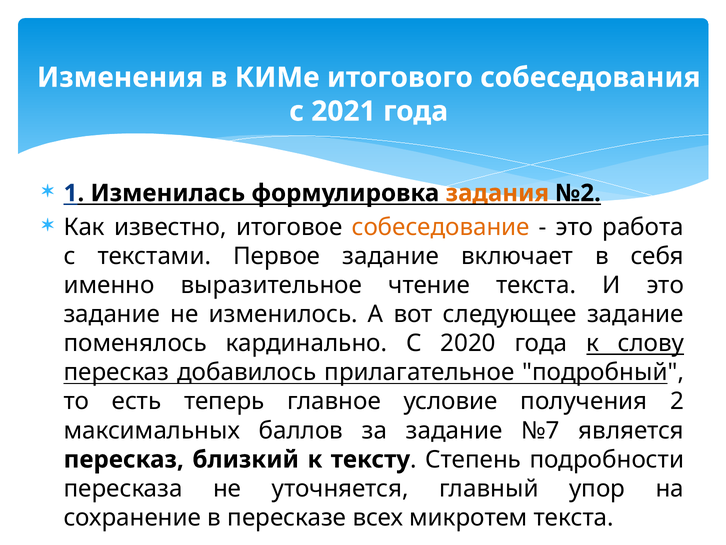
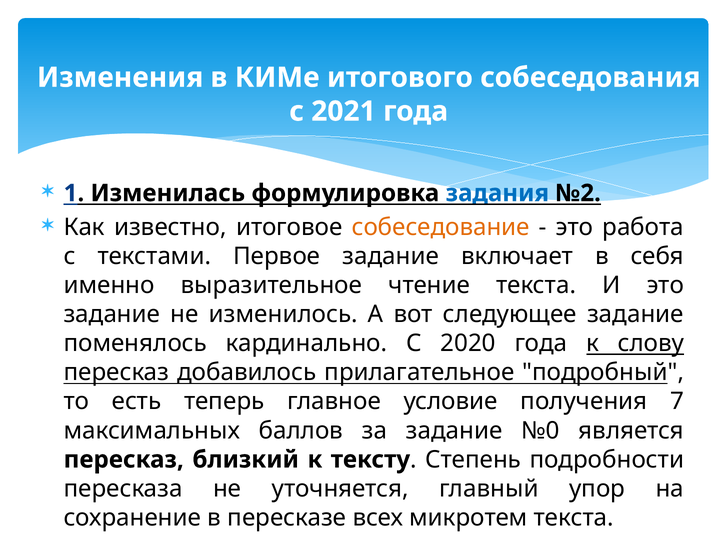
задания colour: orange -> blue (497, 193)
2: 2 -> 7 (677, 401)
№7: №7 -> №0 (540, 430)
